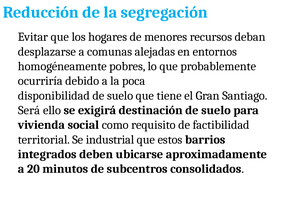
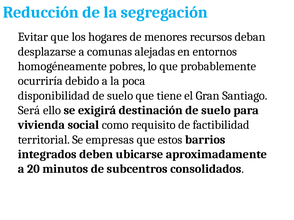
industrial: industrial -> empresas (110, 140)
